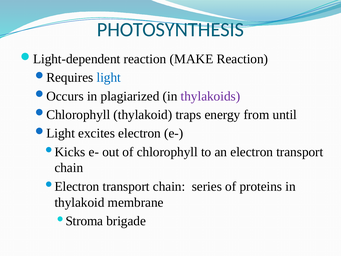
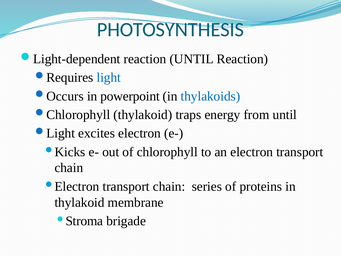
reaction MAKE: MAKE -> UNTIL (192, 59)
plagiarized: plagiarized -> powerpoint (130, 96)
thylakoids colour: purple -> blue (210, 96)
